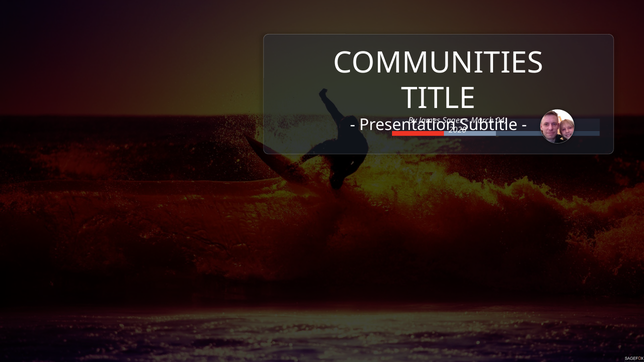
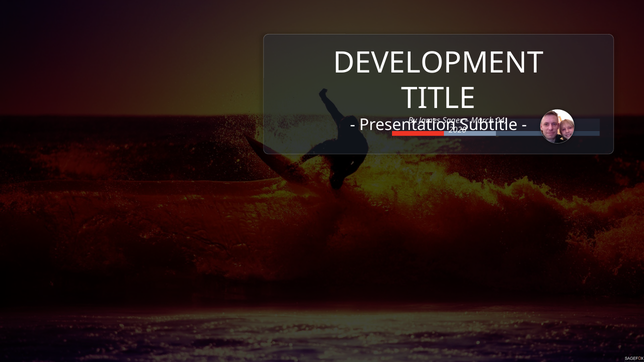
COMMUNITIES: COMMUNITIES -> DEVELOPMENT (438, 63)
